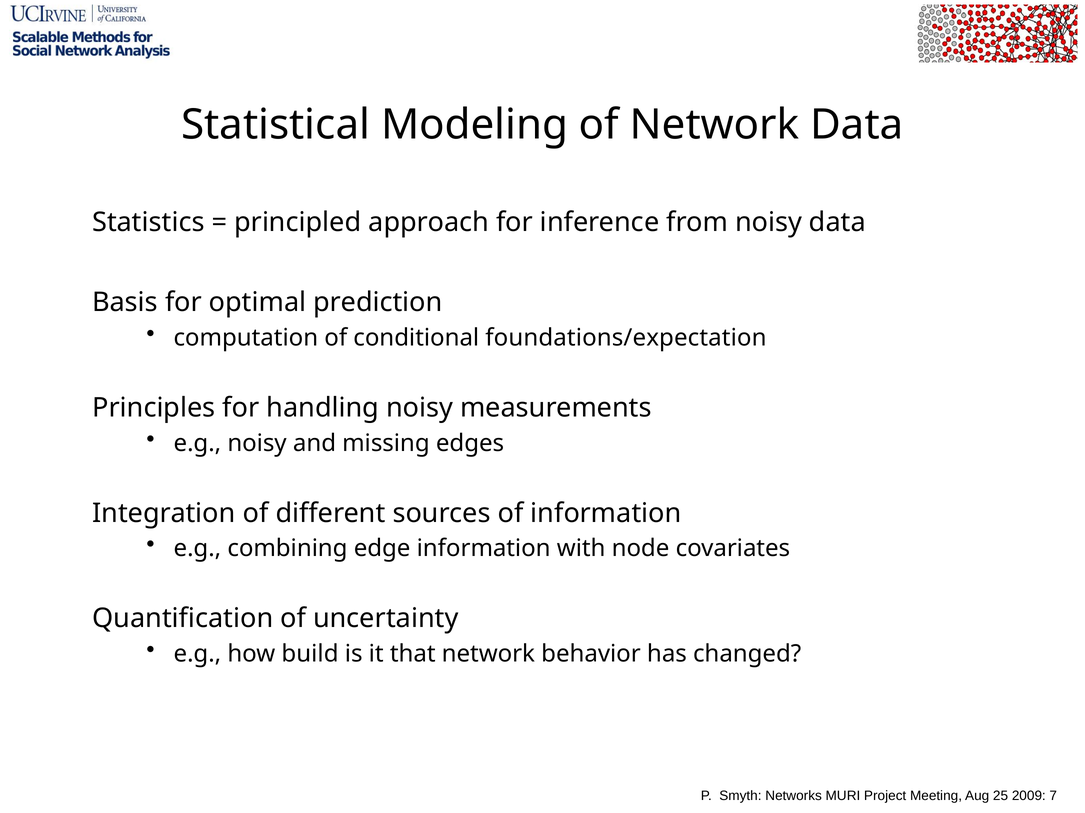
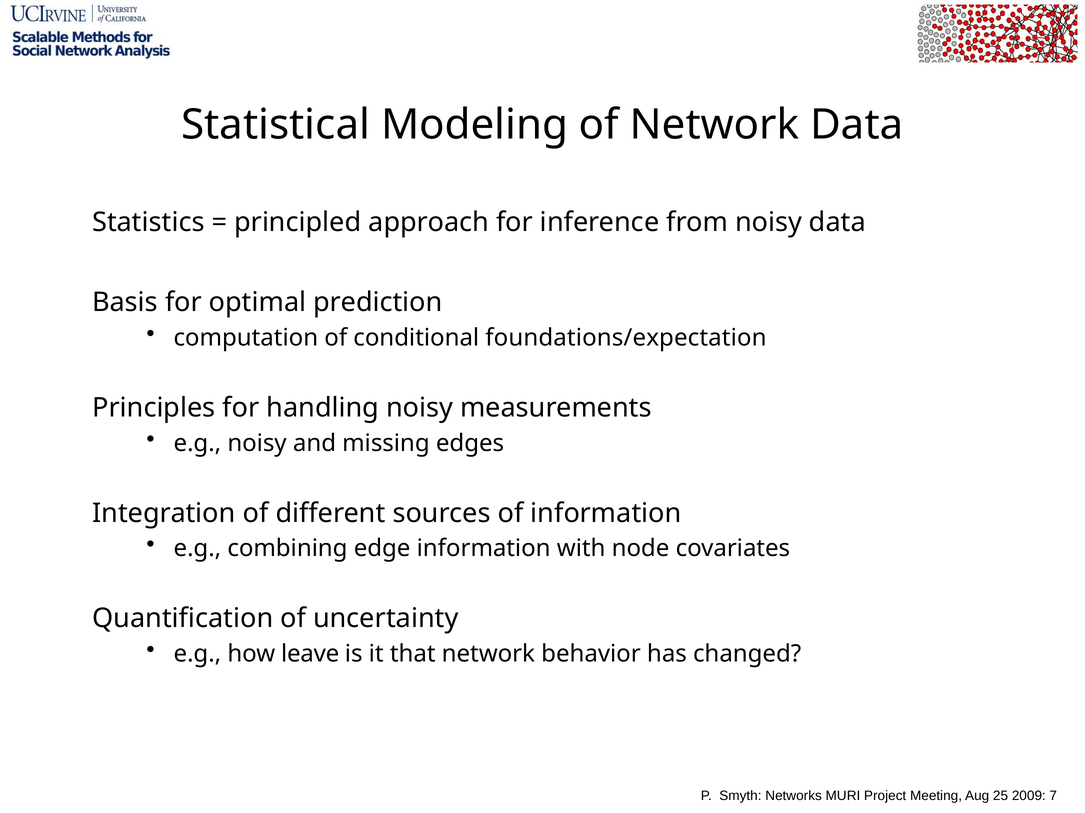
build: build -> leave (310, 654)
